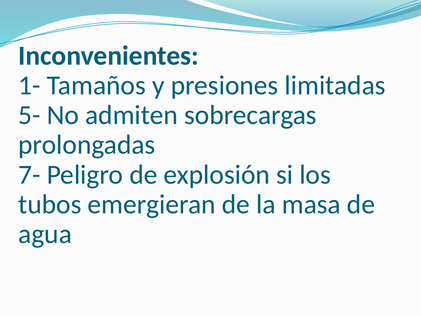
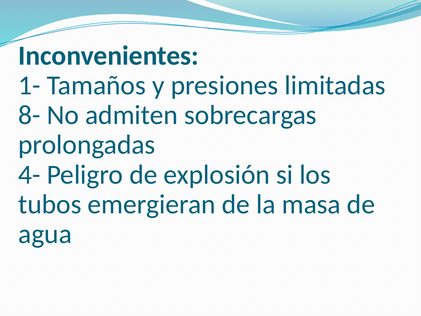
5-: 5- -> 8- (29, 115)
7-: 7- -> 4- (29, 174)
